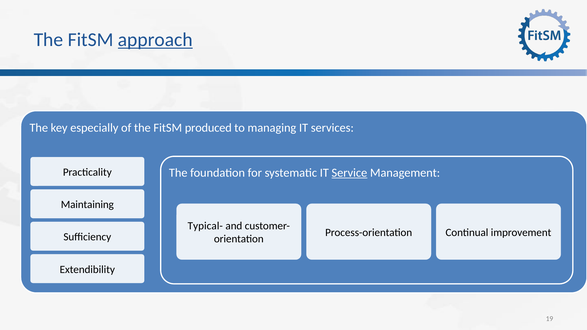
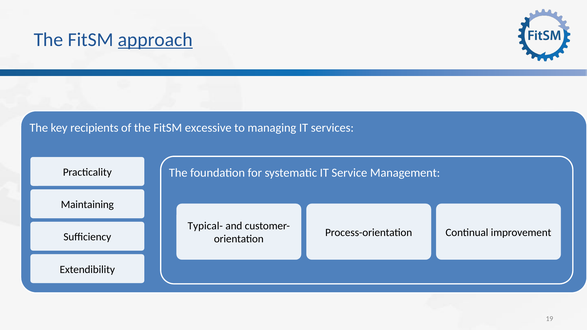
especially: especially -> recipients (94, 128)
produced: produced -> excessive (208, 128)
Service underline: present -> none (349, 173)
